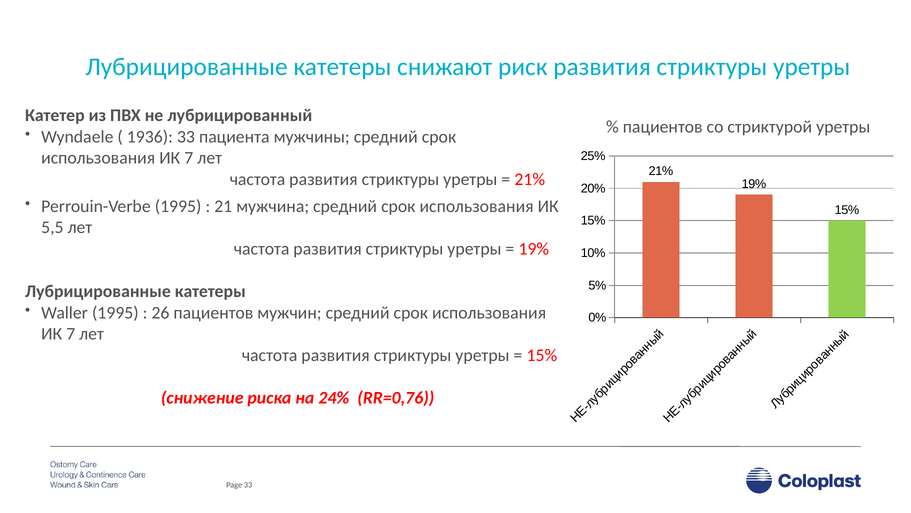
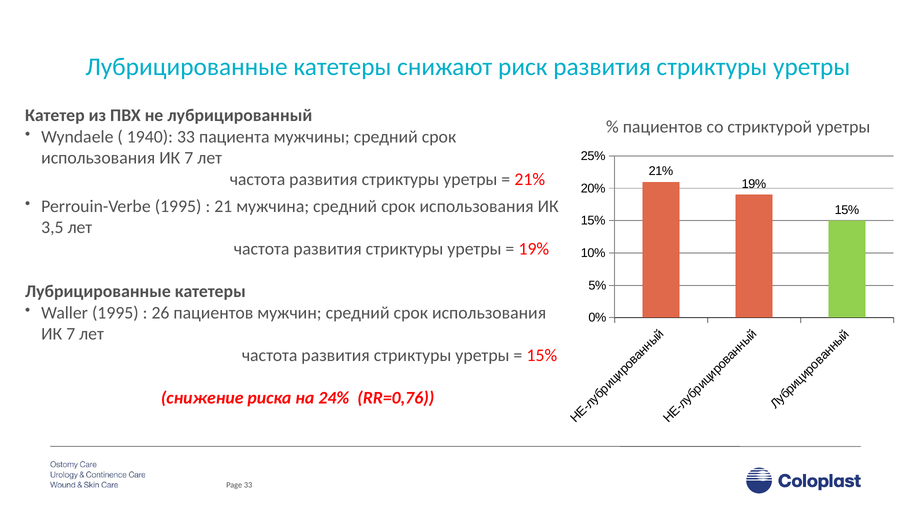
1936: 1936 -> 1940 (150, 137)
5,5: 5,5 -> 3,5 (52, 227)
